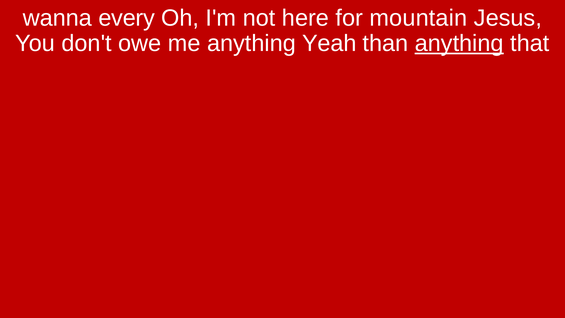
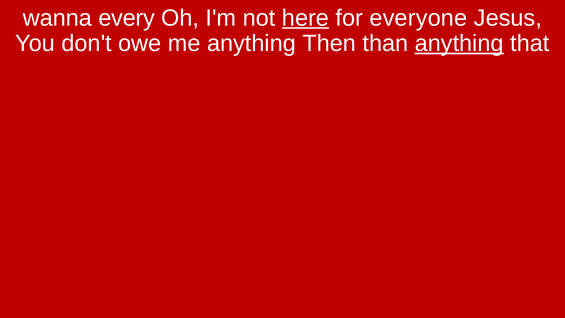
here underline: none -> present (305, 18)
mountain: mountain -> everyone (418, 18)
Yeah: Yeah -> Then (329, 43)
